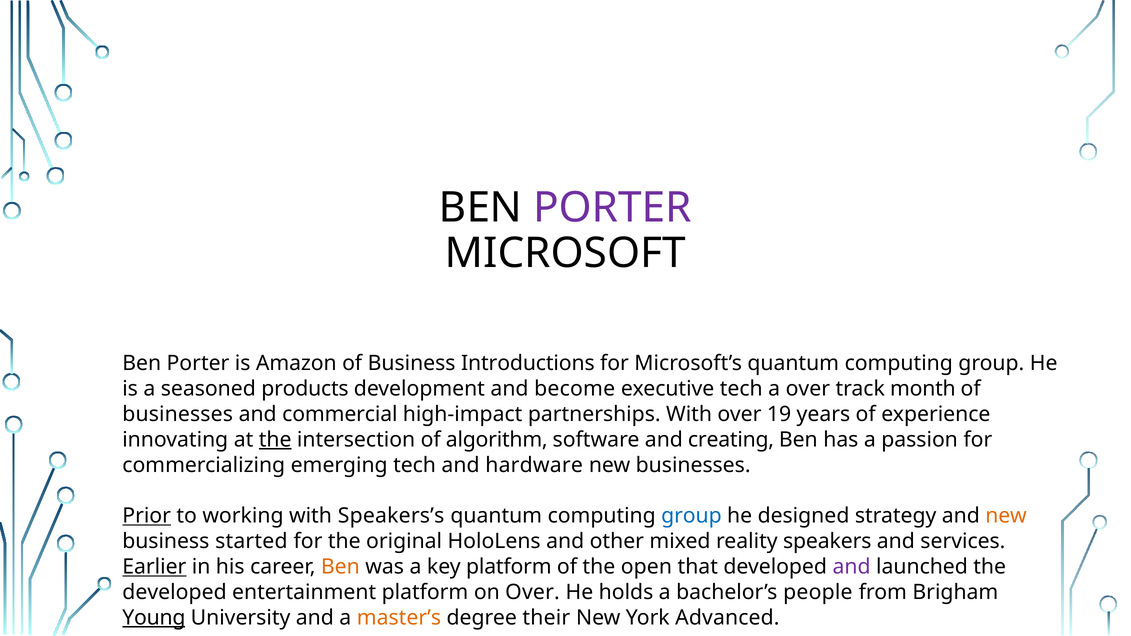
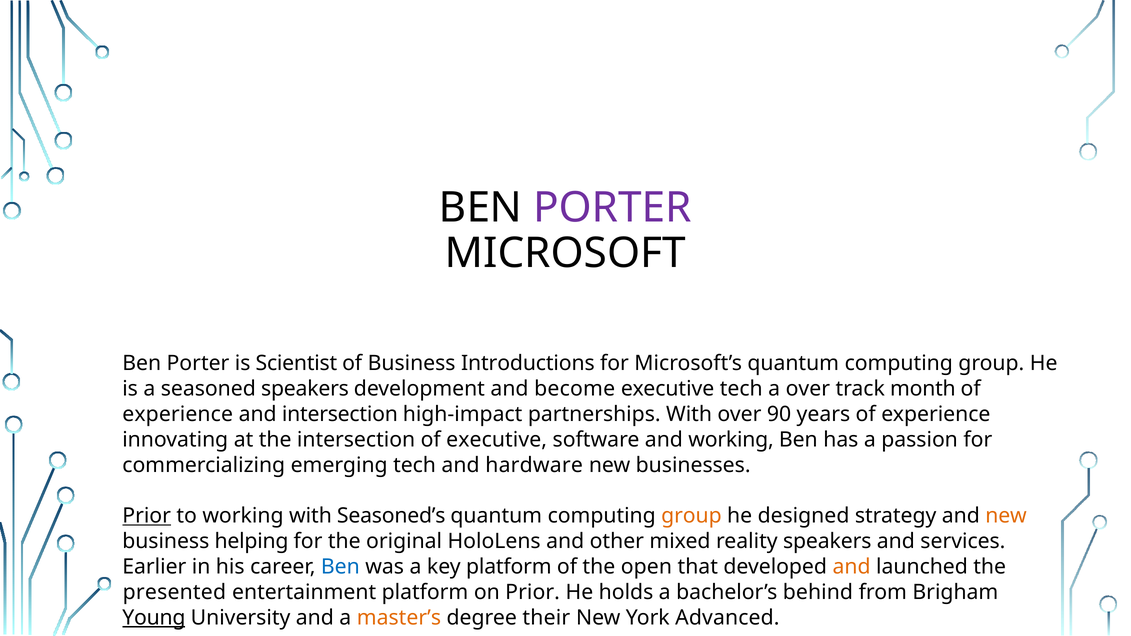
Amazon: Amazon -> Scientist (296, 363)
seasoned products: products -> speakers (305, 389)
businesses: businesses -> experience (178, 414)
and commercial: commercial -> intersection (340, 414)
19: 19 -> 90 (779, 414)
the underline: present -> none (275, 440)
of algorithm: algorithm -> executive (497, 440)
and creating: creating -> working (731, 440)
Speakers’s: Speakers’s -> Seasoned’s (391, 516)
group colour: blue -> orange (691, 516)
started: started -> helping (252, 542)
Earlier underline: present -> none (154, 567)
Ben colour: orange -> blue (340, 567)
and colour: purple -> orange (852, 567)
developed: developed -> presented (174, 592)
on Over: Over -> Prior (533, 592)
people: people -> behind (818, 592)
